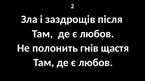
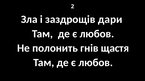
після: після -> дари (110, 19)
